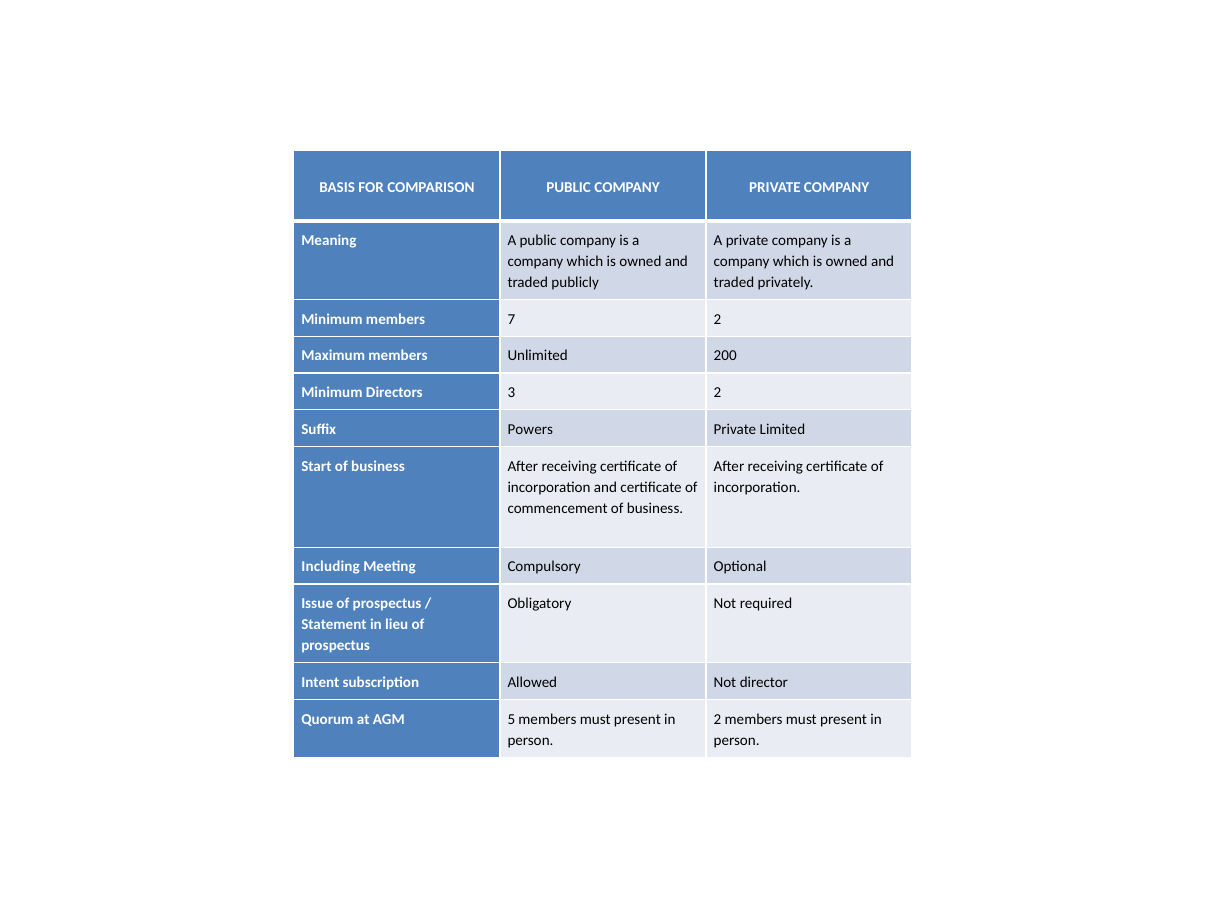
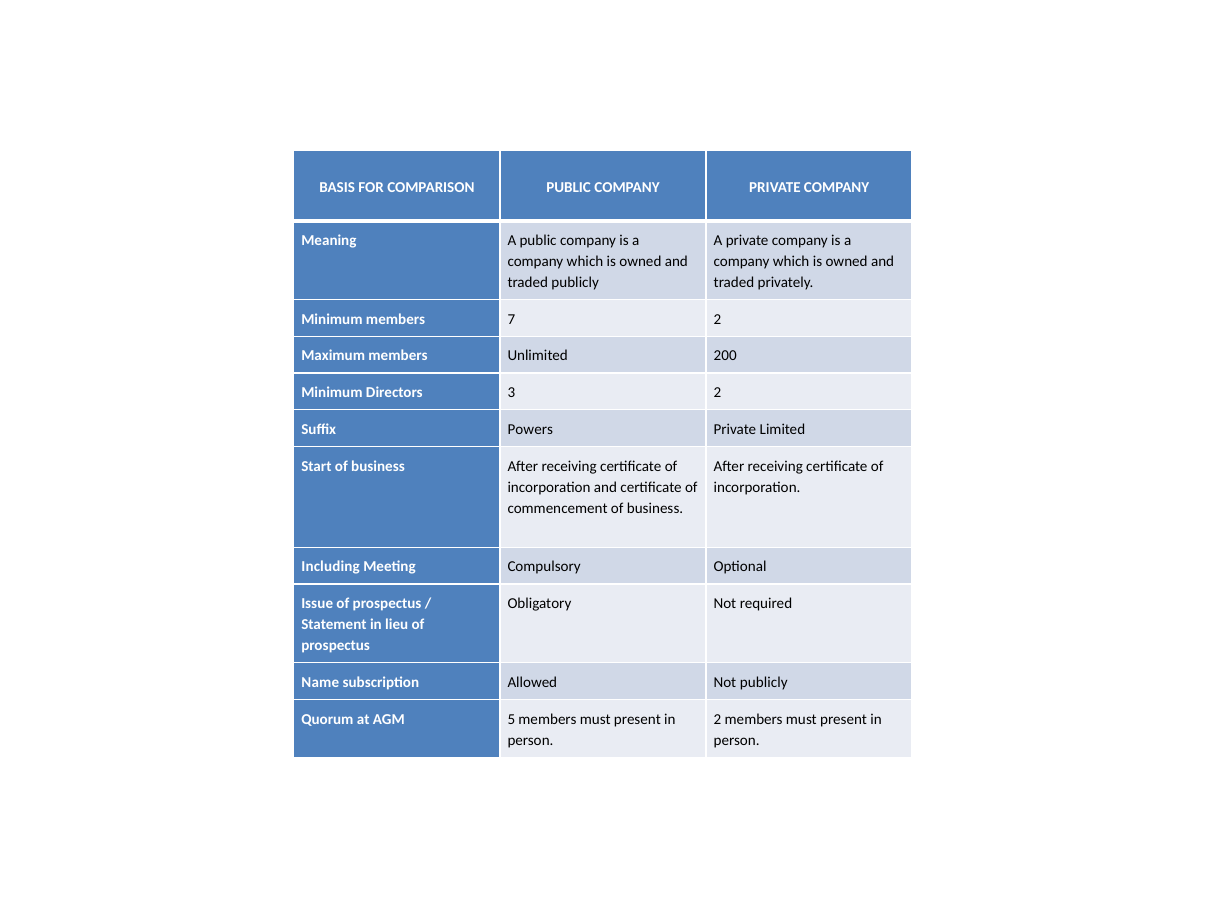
Intent: Intent -> Name (320, 683)
Not director: director -> publicly (764, 683)
